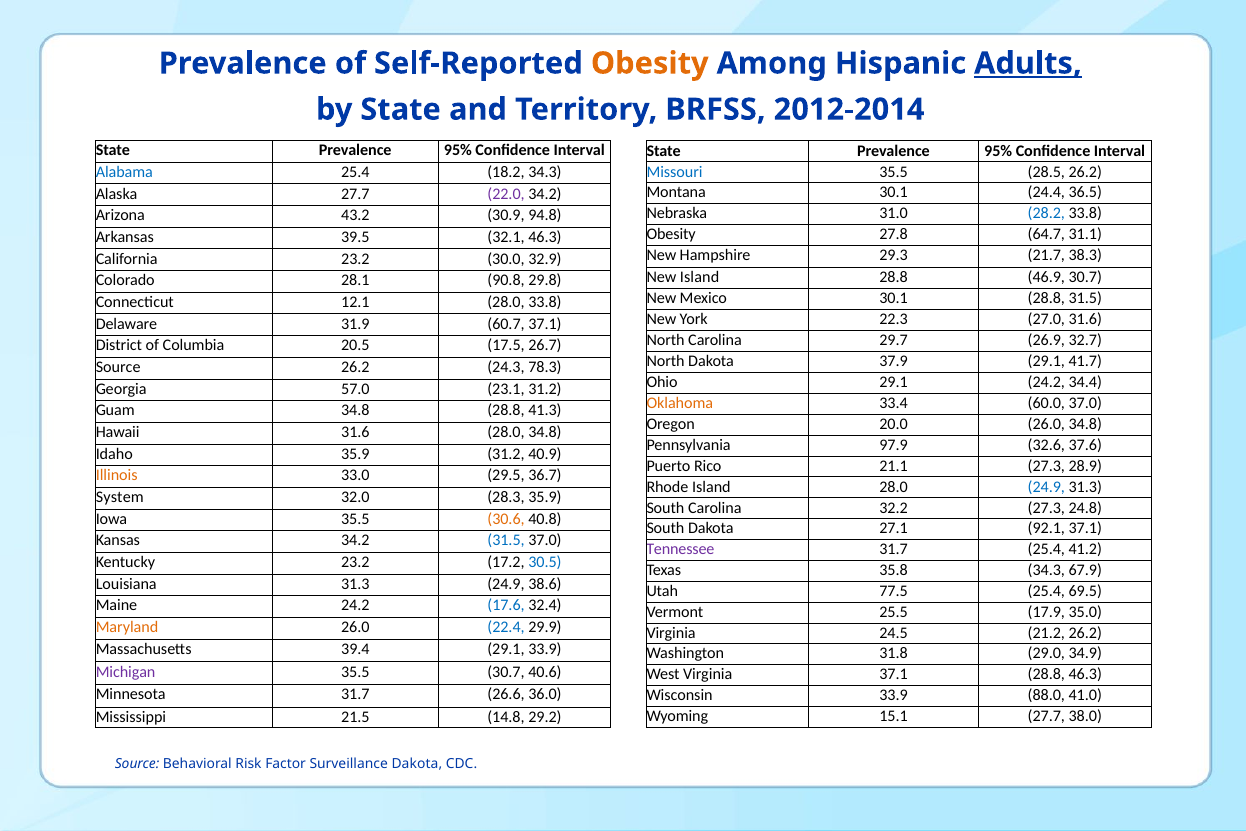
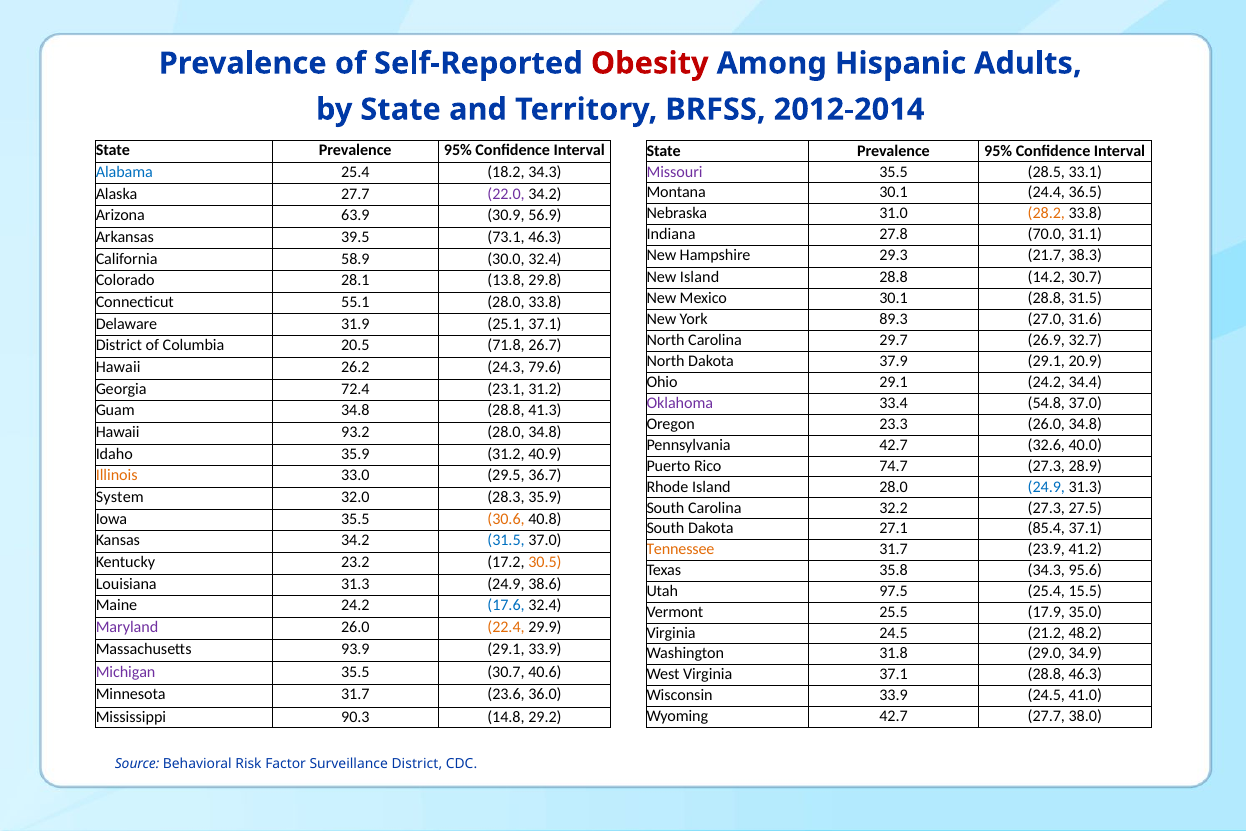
Obesity colour: orange -> red (650, 63)
Adults underline: present -> none (1028, 63)
Missouri colour: blue -> purple (675, 172)
28.5 26.2: 26.2 -> 33.1 (1085, 172)
28.2 colour: blue -> orange (1046, 213)
43.2: 43.2 -> 63.9 (355, 215)
94.8: 94.8 -> 56.9 (545, 215)
Obesity: Obesity -> Indiana (671, 234)
64.7: 64.7 -> 70.0 (1046, 234)
32.1: 32.1 -> 73.1 (506, 237)
California 23.2: 23.2 -> 58.9 (355, 259)
30.0 32.9: 32.9 -> 32.4 (545, 259)
46.9: 46.9 -> 14.2 (1046, 277)
90.8: 90.8 -> 13.8 (506, 280)
12.1: 12.1 -> 55.1 (355, 302)
22.3: 22.3 -> 89.3 (894, 319)
60.7: 60.7 -> 25.1 (506, 324)
17.5: 17.5 -> 71.8 (506, 345)
41.7: 41.7 -> 20.9 (1085, 361)
Source: Source -> Hawaii (118, 367)
78.3: 78.3 -> 79.6 (545, 367)
57.0: 57.0 -> 72.4 (355, 389)
Oklahoma colour: orange -> purple (680, 403)
60.0: 60.0 -> 54.8 (1046, 403)
20.0: 20.0 -> 23.3 (894, 424)
Hawaii 31.6: 31.6 -> 93.2 (355, 432)
Pennsylvania 97.9: 97.9 -> 42.7 (894, 445)
37.6: 37.6 -> 40.0 (1085, 445)
21.1: 21.1 -> 74.7 (894, 466)
24.8: 24.8 -> 27.5 (1085, 508)
92.1: 92.1 -> 85.4 (1046, 528)
Tennessee colour: purple -> orange (680, 549)
31.7 25.4: 25.4 -> 23.9 (1046, 549)
30.5 colour: blue -> orange (545, 562)
67.9: 67.9 -> 95.6 (1085, 570)
77.5: 77.5 -> 97.5 (894, 591)
69.5: 69.5 -> 15.5 (1085, 591)
Maryland colour: orange -> purple (127, 627)
22.4 colour: blue -> orange (506, 627)
21.2 26.2: 26.2 -> 48.2 (1085, 633)
39.4: 39.4 -> 93.9 (355, 649)
26.6: 26.6 -> 23.6 (506, 694)
33.9 88.0: 88.0 -> 24.5 (1046, 695)
Wyoming 15.1: 15.1 -> 42.7 (894, 716)
21.5: 21.5 -> 90.3 (355, 717)
Surveillance Dakota: Dakota -> District (417, 764)
